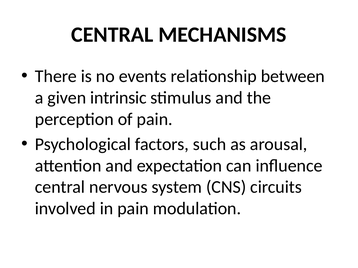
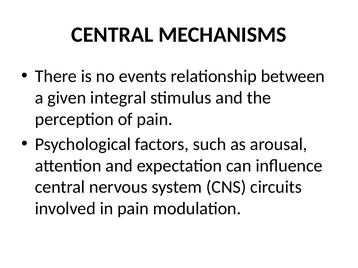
intrinsic: intrinsic -> integral (118, 98)
